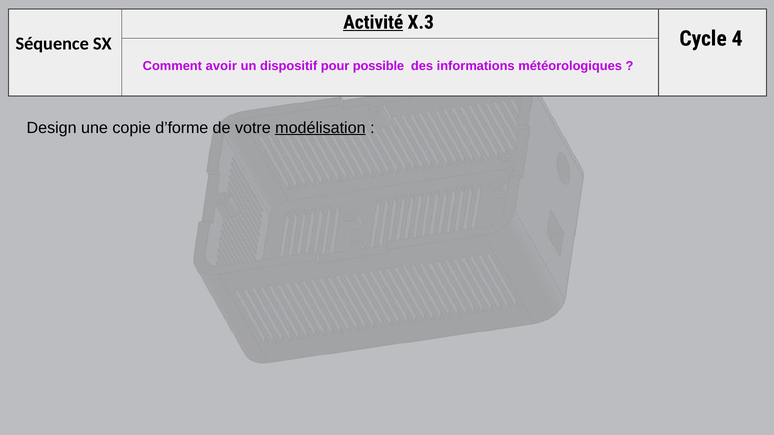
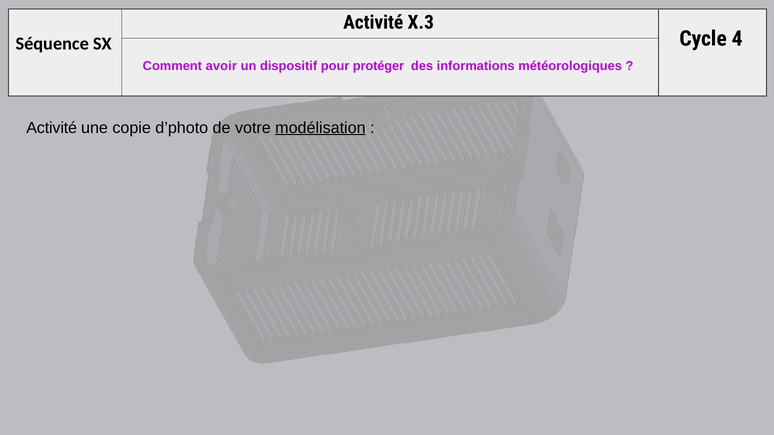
Activité underline: present -> none (373, 22)
possible: possible -> protéger (378, 66)
Design: Design -> Activité (52, 128)
d’forme: d’forme -> d’photo (182, 128)
